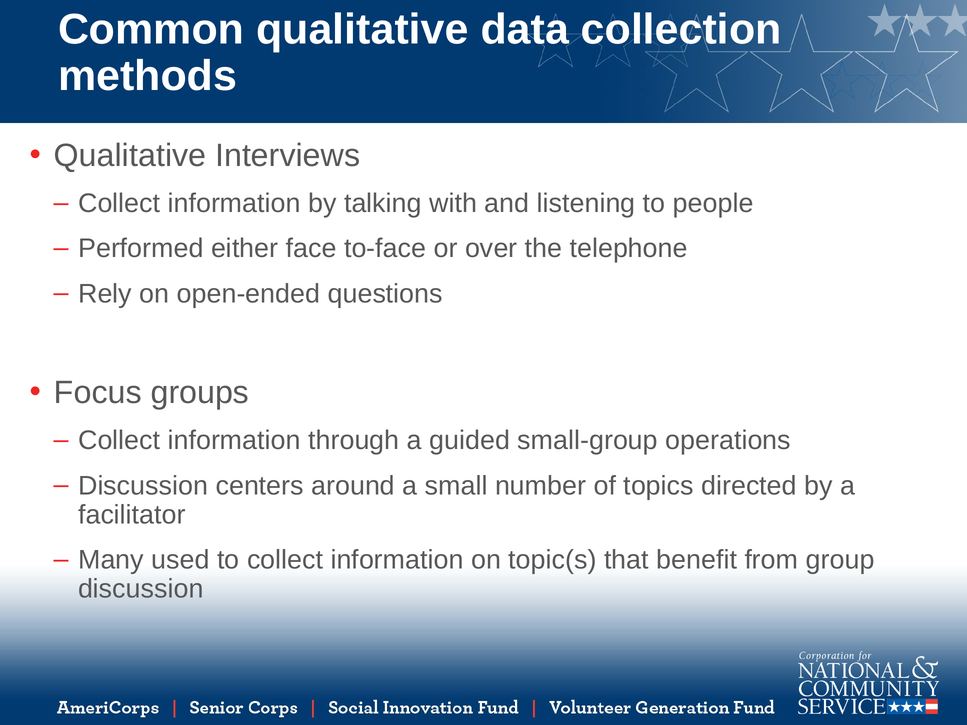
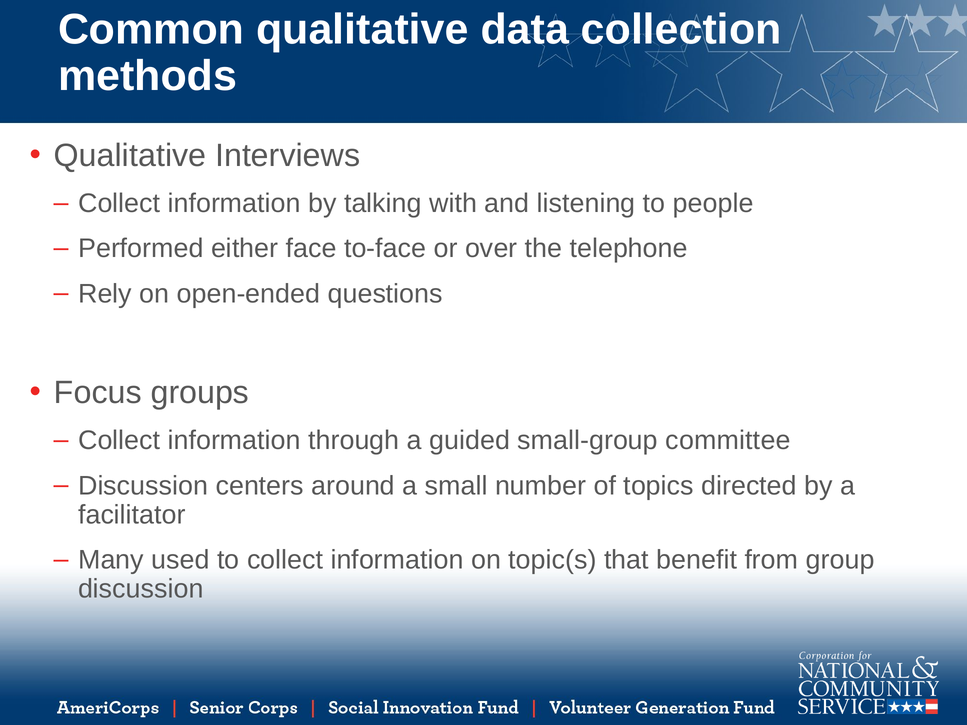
operations: operations -> committee (728, 441)
